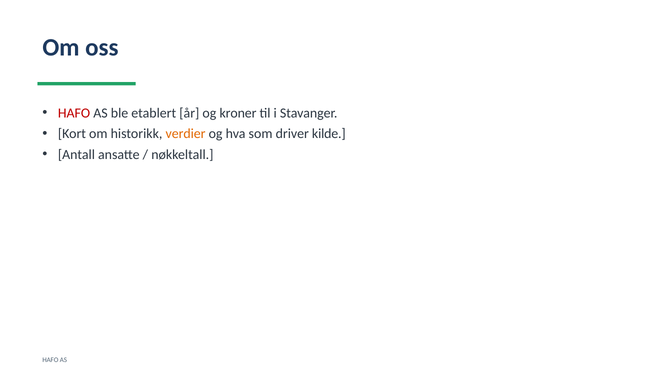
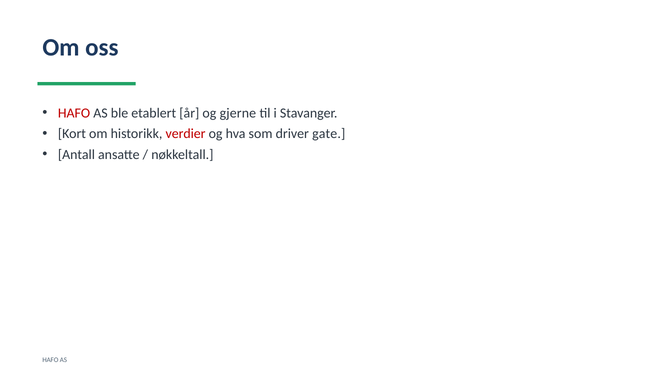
kroner: kroner -> gjerne (238, 113)
verdier colour: orange -> red (186, 134)
kilde: kilde -> gate (329, 134)
